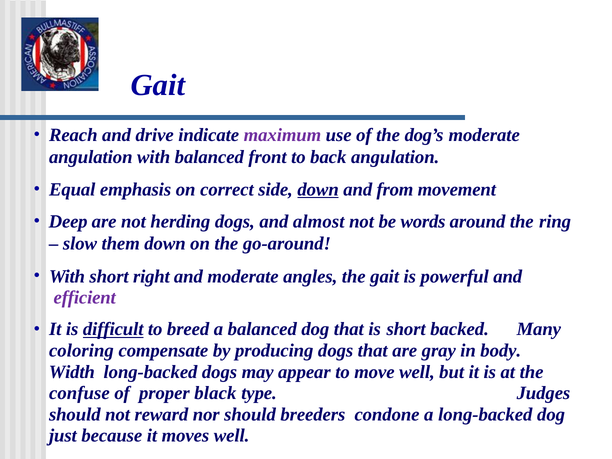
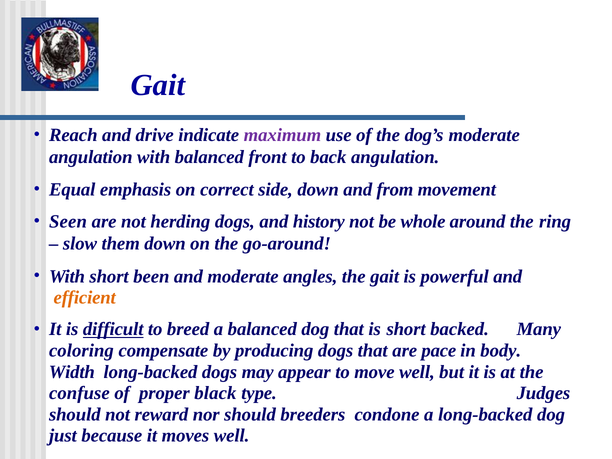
down underline: present -> none (318, 190)
Deep: Deep -> Seen (68, 222)
almost: almost -> history (319, 222)
words: words -> whole (423, 222)
right: right -> been (151, 276)
efficient colour: purple -> orange (85, 298)
gray: gray -> pace (439, 351)
